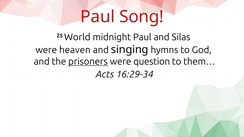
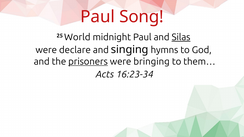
Silas underline: none -> present (181, 37)
heaven: heaven -> declare (75, 50)
question: question -> bringing (152, 62)
16:29-34: 16:29-34 -> 16:23-34 (135, 75)
